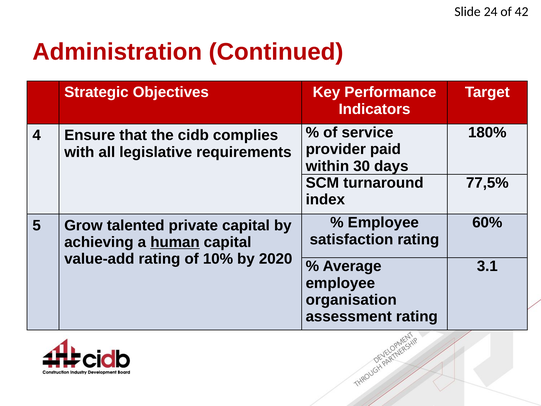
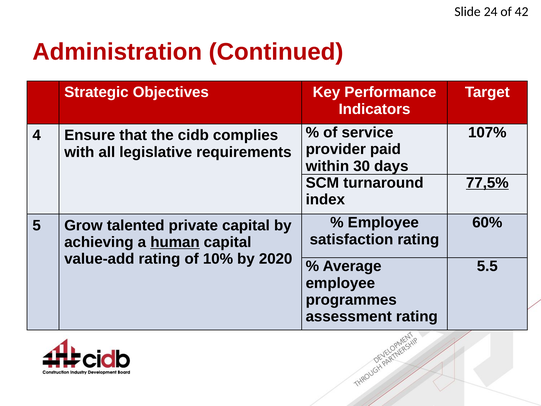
180%: 180% -> 107% (487, 132)
77,5% underline: none -> present (487, 183)
3.1: 3.1 -> 5.5 (487, 266)
organisation: organisation -> programmes (351, 300)
